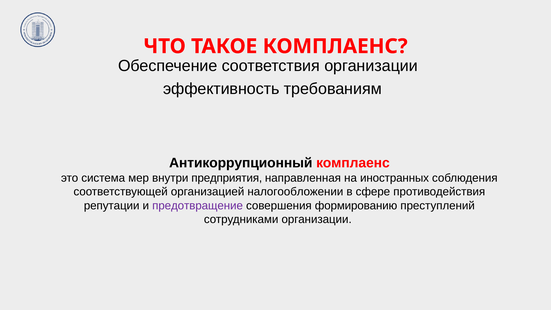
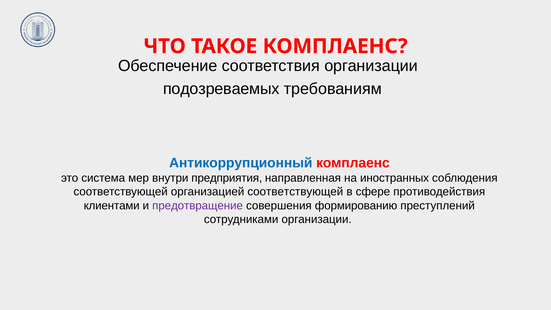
эффективность: эффективность -> подозреваемых (221, 89)
Антикоррупционный colour: black -> blue (241, 163)
организацией налогообложении: налогообложении -> соответствующей (295, 192)
репутации: репутации -> клиентами (112, 206)
